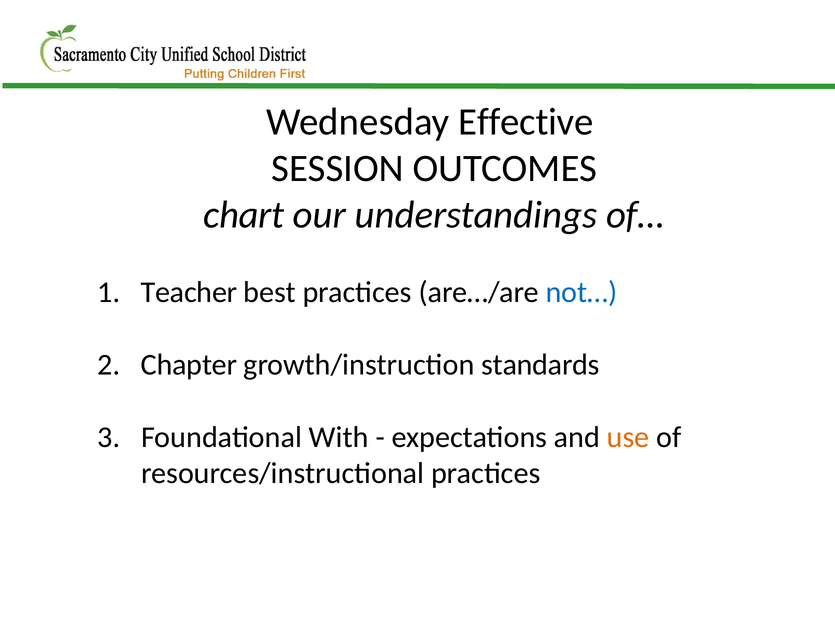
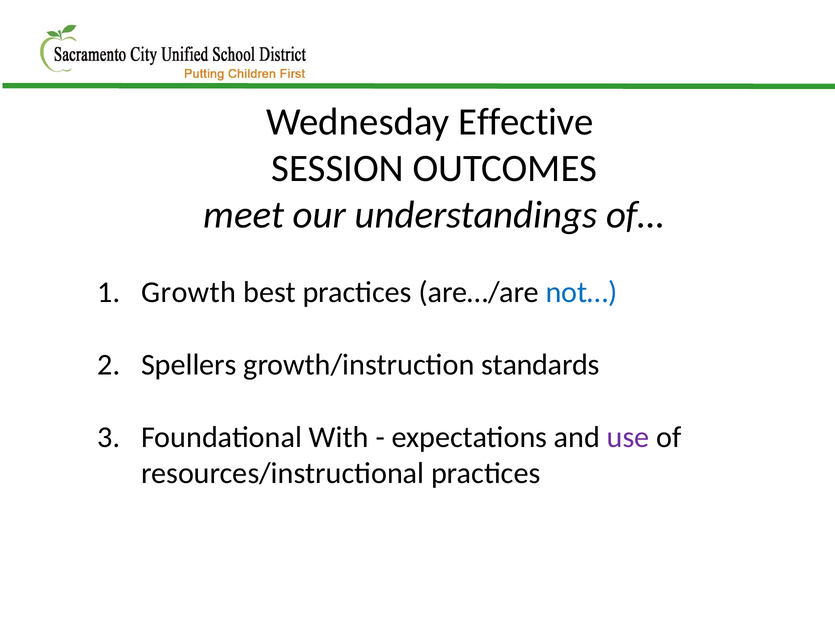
chart: chart -> meet (244, 215)
Teacher: Teacher -> Growth (189, 292)
Chapter: Chapter -> Spellers (189, 365)
use colour: orange -> purple (628, 437)
